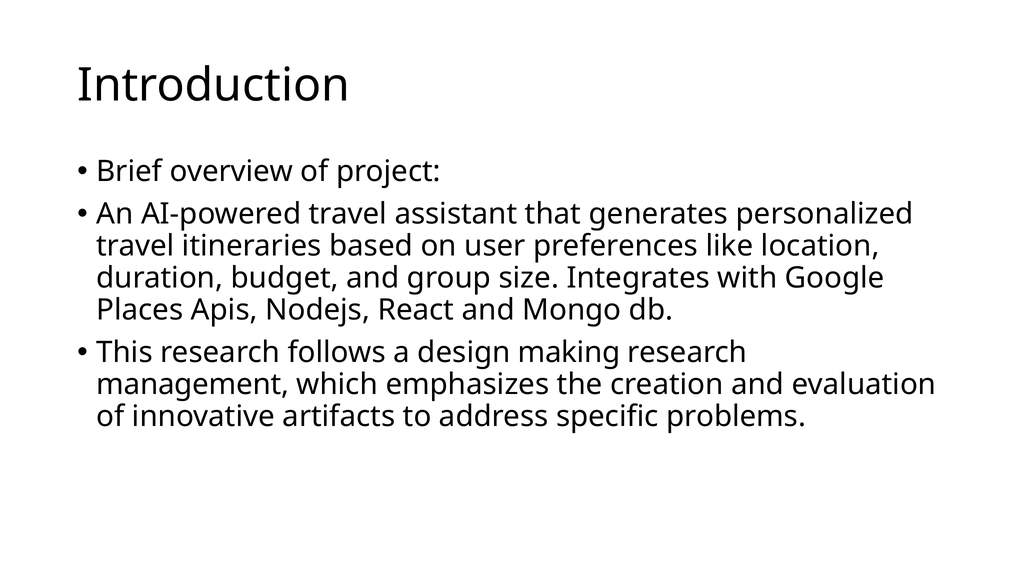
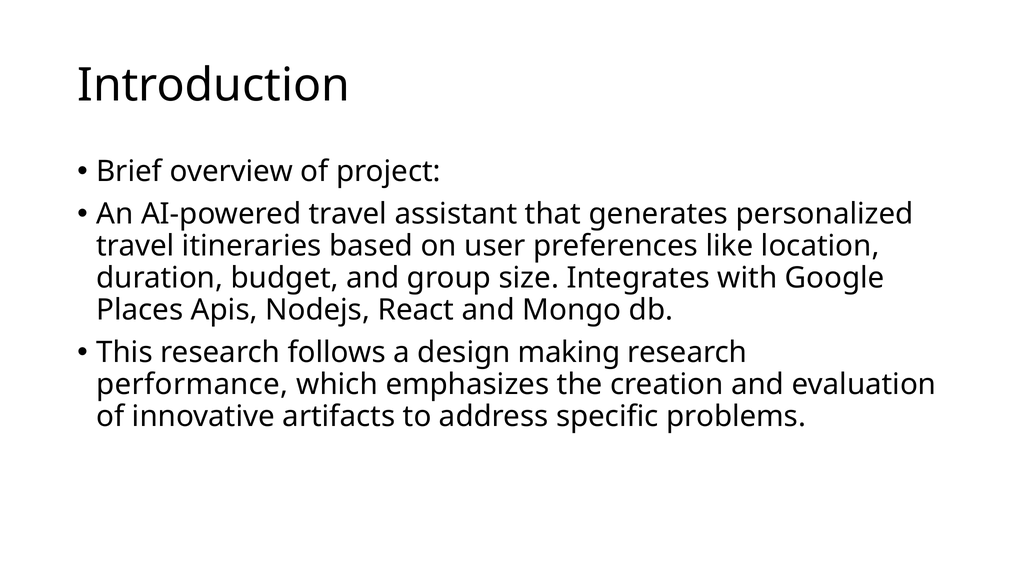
management: management -> performance (192, 384)
